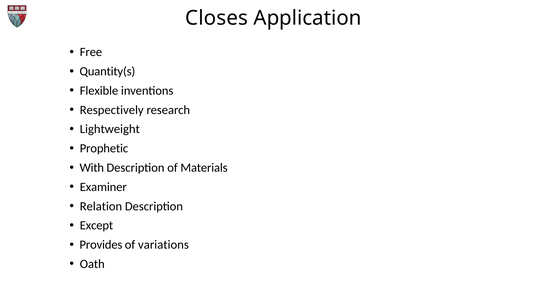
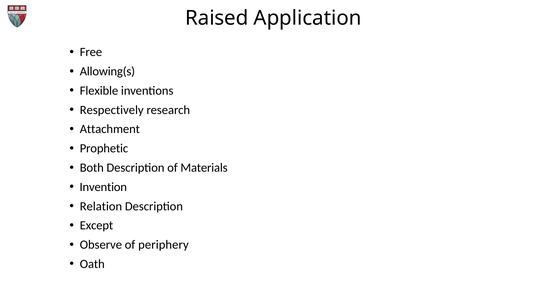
Closes: Closes -> Raised (217, 18)
Quantity(s: Quantity(s -> Allowing(s (107, 71)
Lightweight: Lightweight -> Attachment (110, 129)
With: With -> Both (92, 168)
Examiner: Examiner -> Invention (103, 187)
Provides: Provides -> Observe (101, 244)
variations: variations -> periphery (163, 244)
